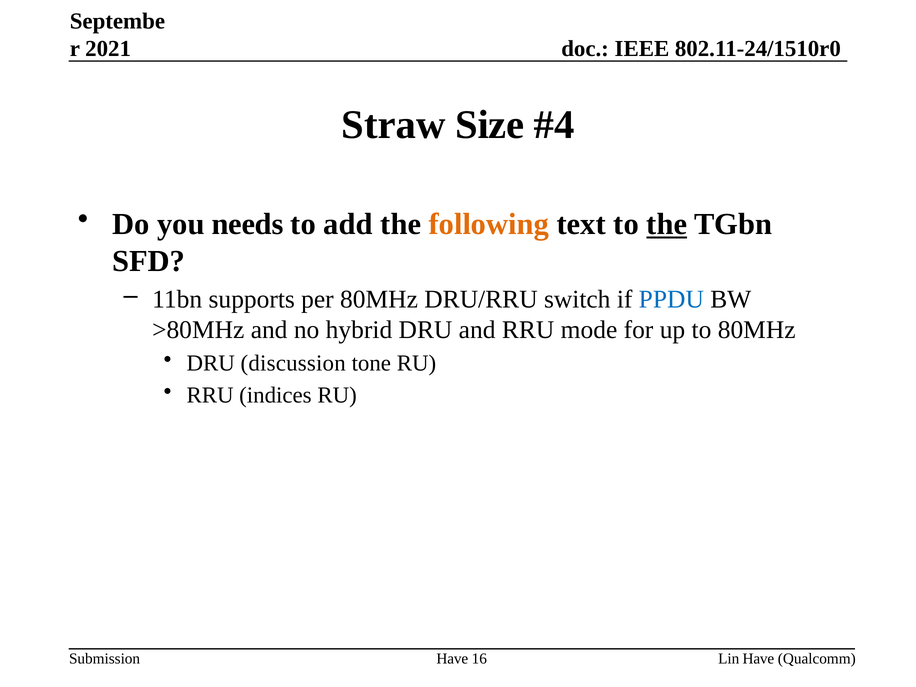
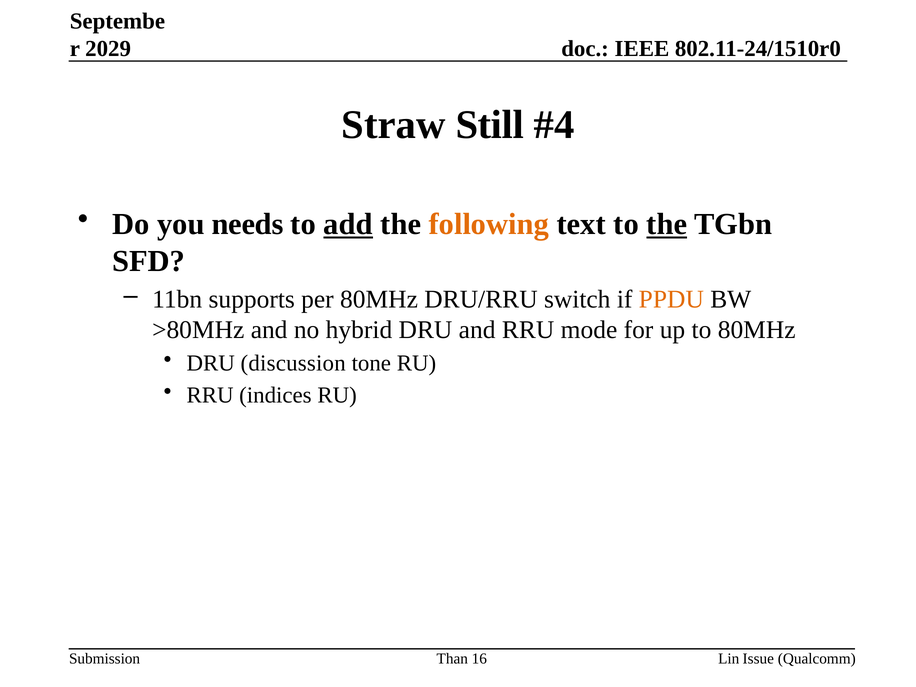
2021: 2021 -> 2029 (108, 49)
Size: Size -> Still (490, 125)
add underline: none -> present (348, 224)
PPDU colour: blue -> orange (671, 299)
Have: Have -> Than (452, 659)
Lin Have: Have -> Issue (758, 659)
